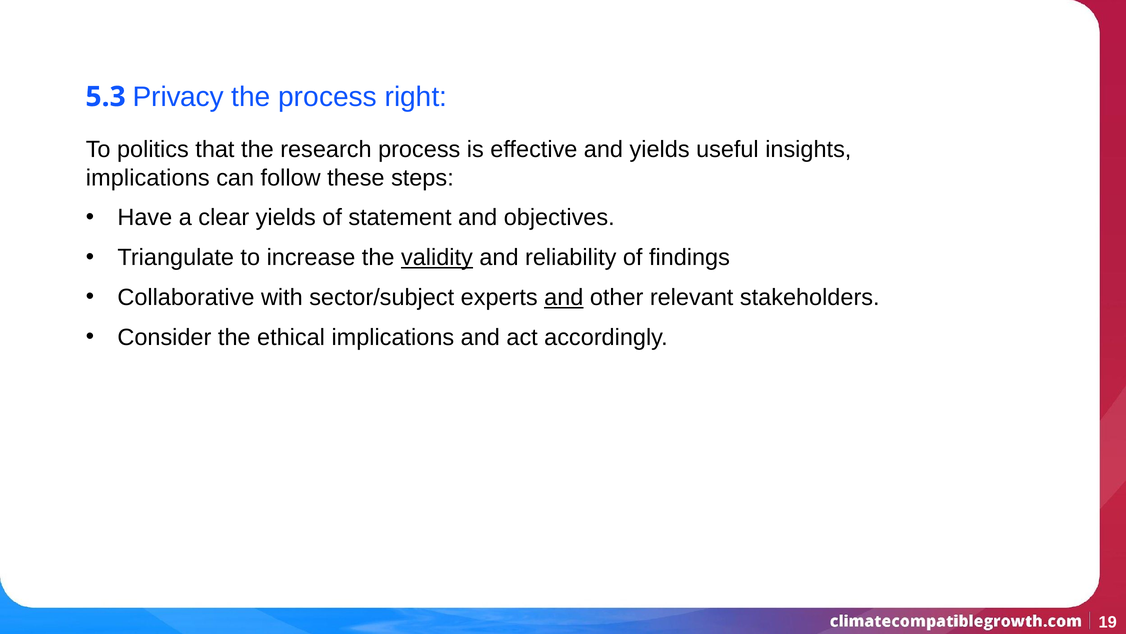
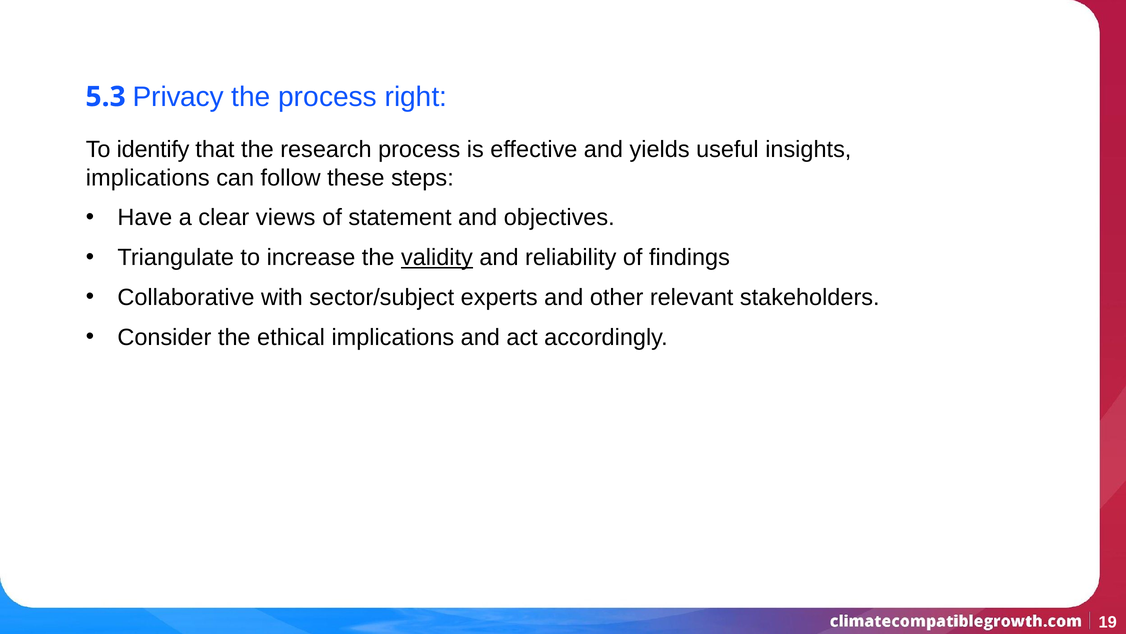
politics: politics -> identify (153, 149)
clear yields: yields -> views (286, 217)
and underline: present -> none (564, 297)
